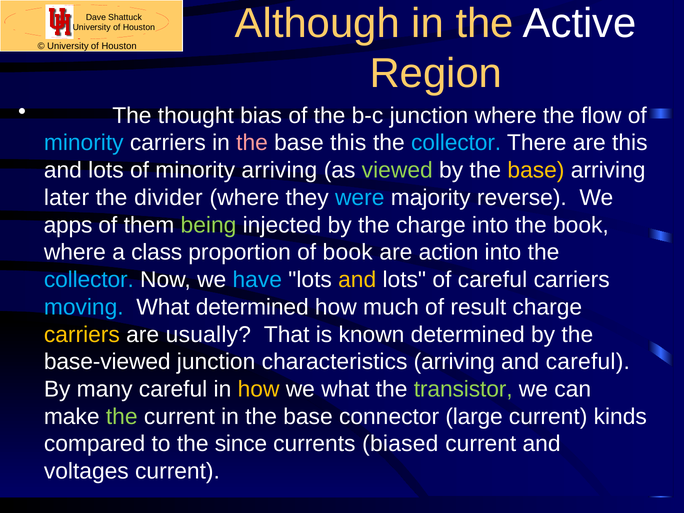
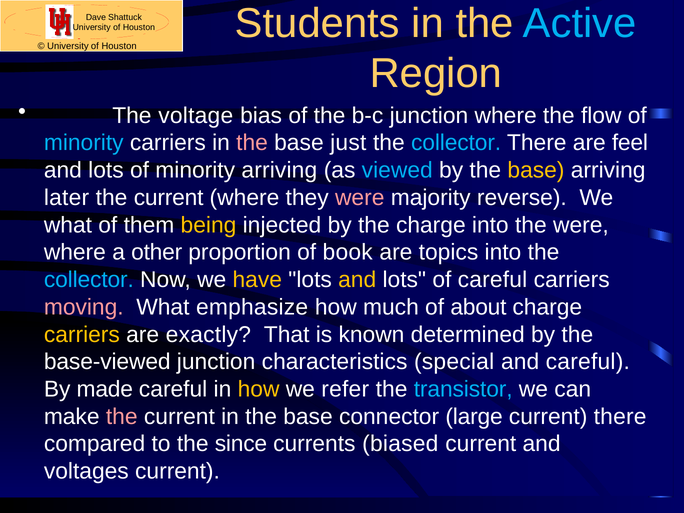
Although: Although -> Students (317, 23)
Active colour: white -> light blue (580, 23)
thought: thought -> voltage (196, 116)
base this: this -> just (348, 143)
are this: this -> feel (630, 143)
viewed colour: light green -> light blue (397, 170)
divider: divider -> current (169, 198)
were colour: light blue -> pink (360, 198)
apps: apps -> what (68, 225)
being colour: light green -> yellow (208, 225)
the book: book -> were (581, 225)
class: class -> other (157, 252)
action: action -> topics (449, 252)
have colour: light blue -> yellow (257, 280)
moving colour: light blue -> pink (84, 307)
What determined: determined -> emphasize (252, 307)
result: result -> about (478, 307)
usually: usually -> exactly (208, 334)
characteristics arriving: arriving -> special (454, 362)
many: many -> made (105, 389)
we what: what -> refer (345, 389)
transistor colour: light green -> light blue (463, 389)
the colour: light green -> pink (122, 417)
current kinds: kinds -> there (620, 417)
